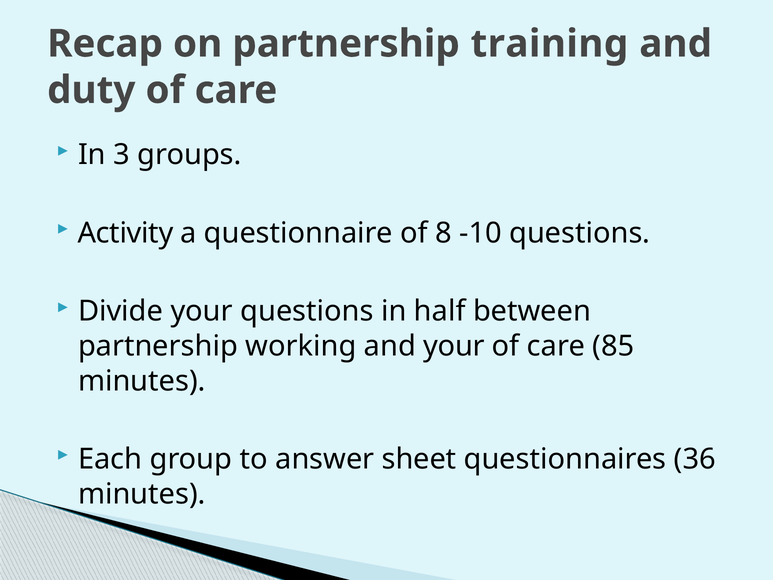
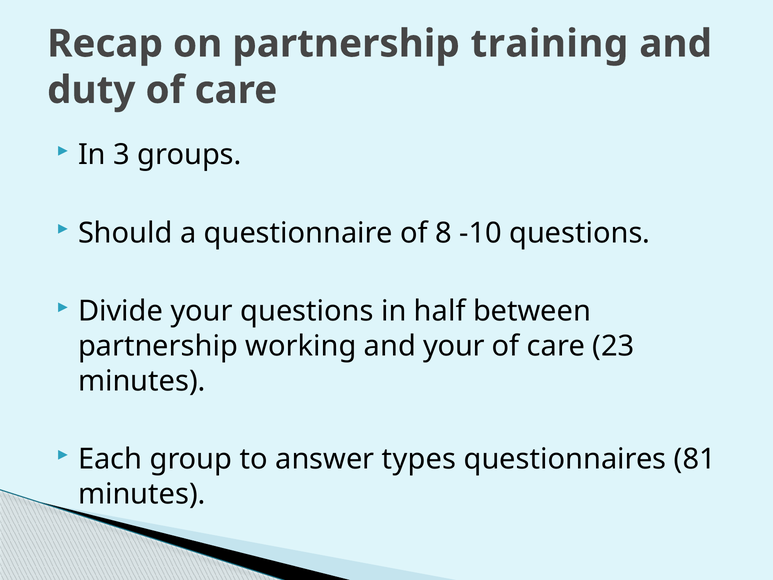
Activity: Activity -> Should (125, 233)
85: 85 -> 23 (613, 346)
sheet: sheet -> types (419, 459)
36: 36 -> 81 (695, 459)
